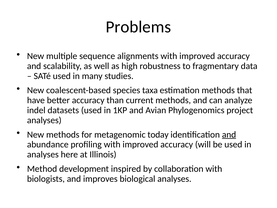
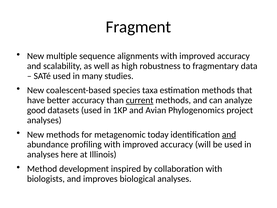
Problems: Problems -> Fragment (138, 27)
current underline: none -> present (140, 100)
indel: indel -> good (36, 110)
